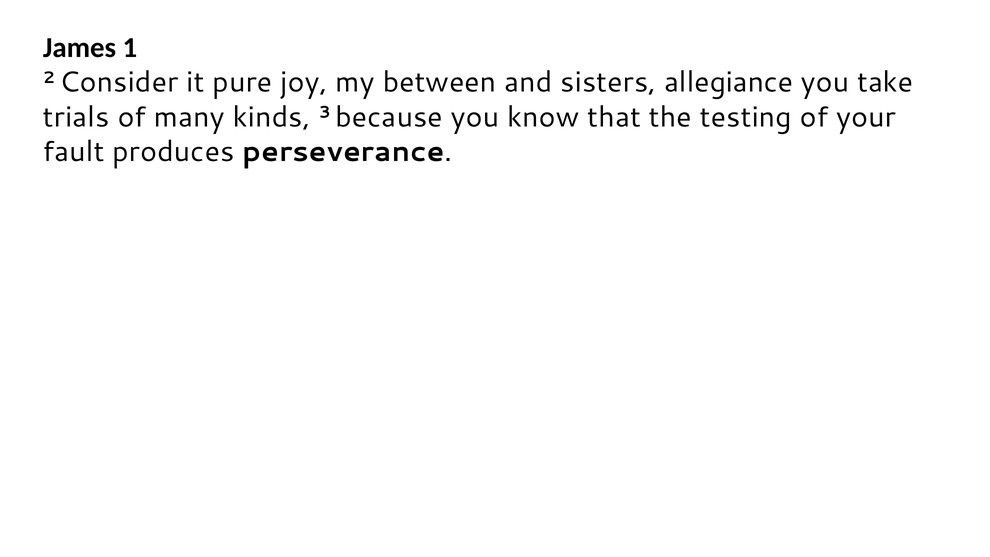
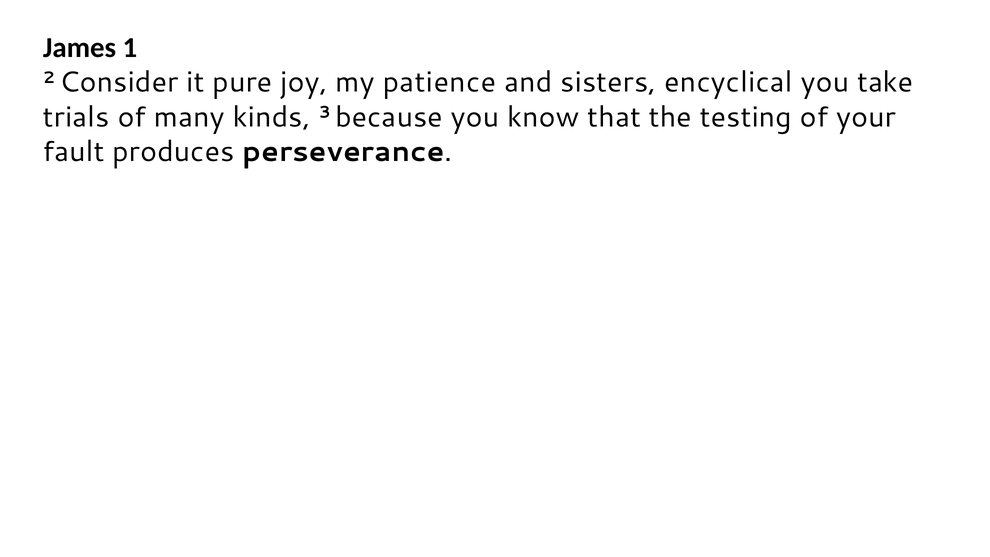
between: between -> patience (439, 82)
allegiance: allegiance -> encyclical (729, 82)
